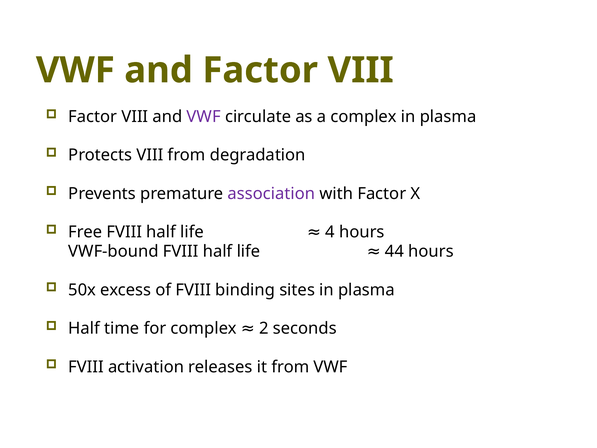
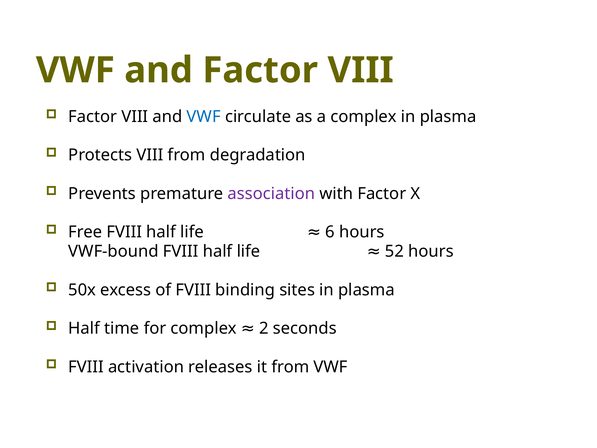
VWF colour: purple -> blue (204, 117)
4: 4 -> 6 (330, 232)
44: 44 -> 52 (394, 251)
